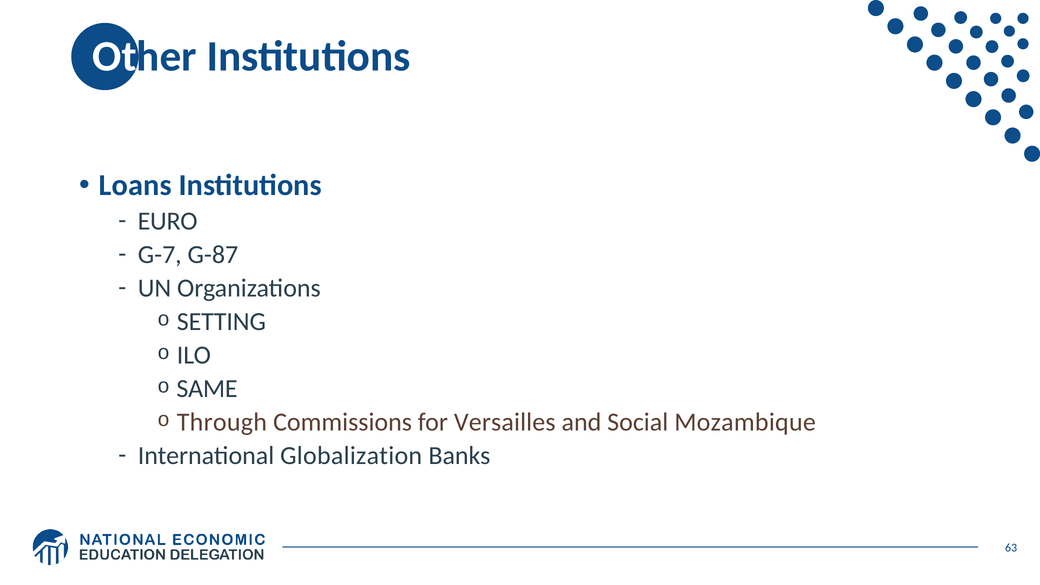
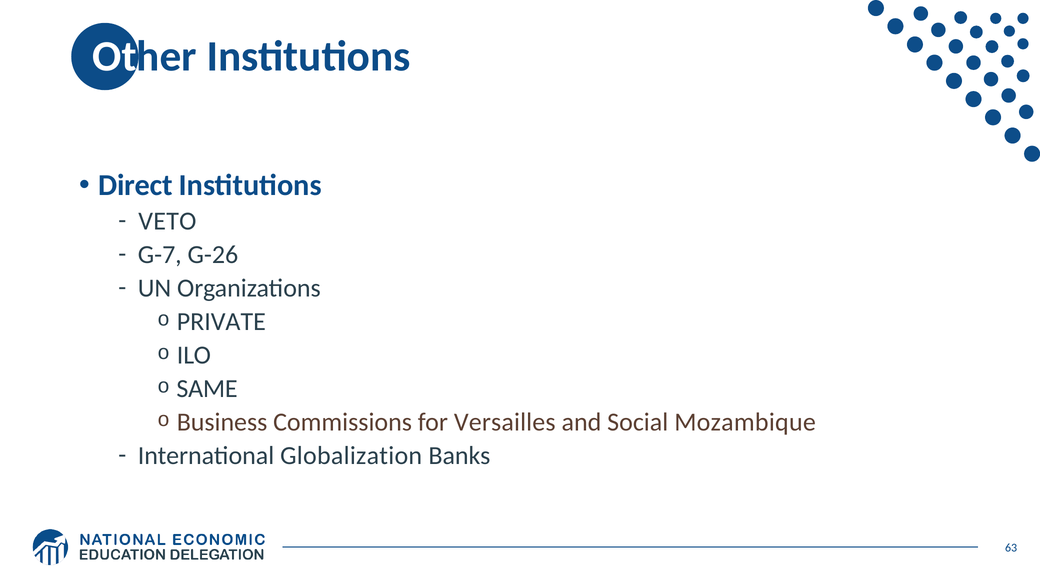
Loans: Loans -> Direct (136, 185)
EURO: EURO -> VETO (167, 221)
G-87: G-87 -> G-26 (213, 255)
SETTING: SETTING -> PRIVATE (221, 322)
Through: Through -> Business (222, 422)
